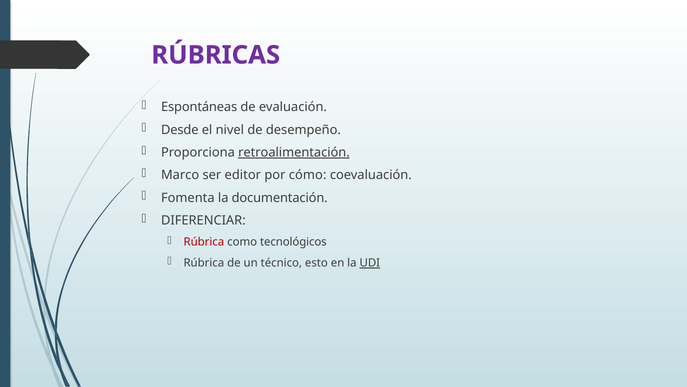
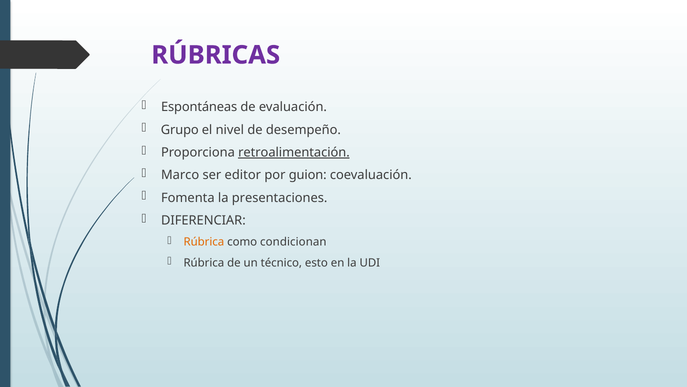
Desde: Desde -> Grupo (180, 130)
cómo: cómo -> guion (308, 175)
documentación: documentación -> presentaciones (280, 198)
Rúbrica colour: red -> orange (204, 242)
tecnológicos: tecnológicos -> condicionan (293, 242)
UDI underline: present -> none (370, 263)
